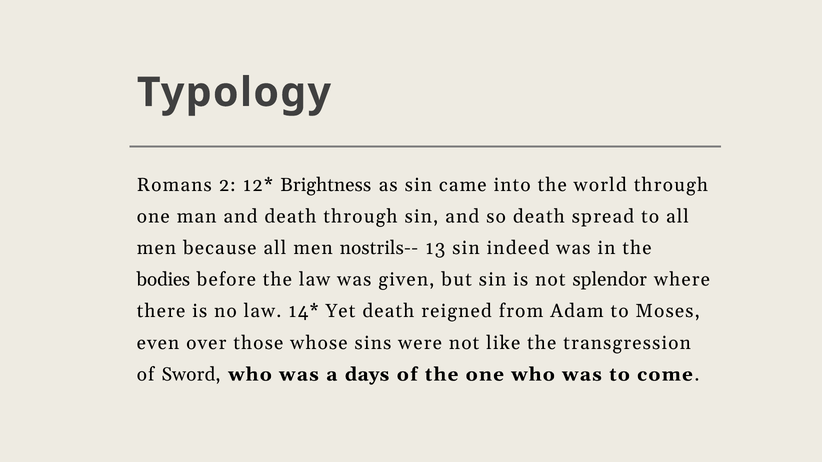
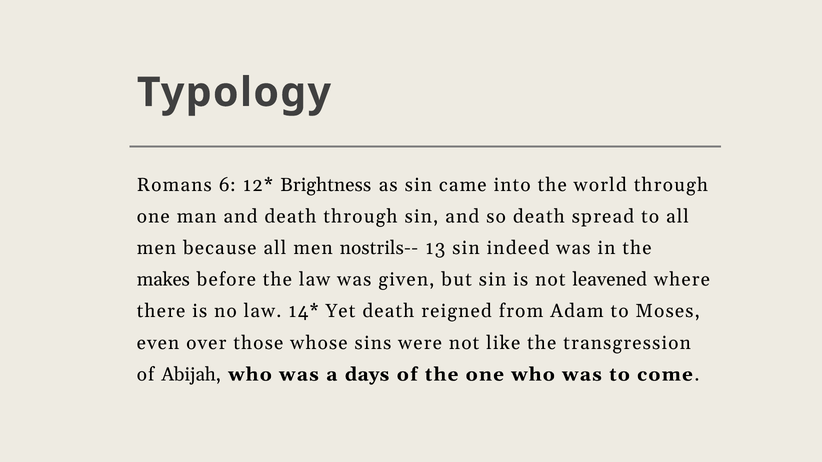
2: 2 -> 6 (227, 185)
bodies: bodies -> makes (163, 280)
splendor: splendor -> leavened (610, 280)
Sword: Sword -> Abijah (191, 375)
